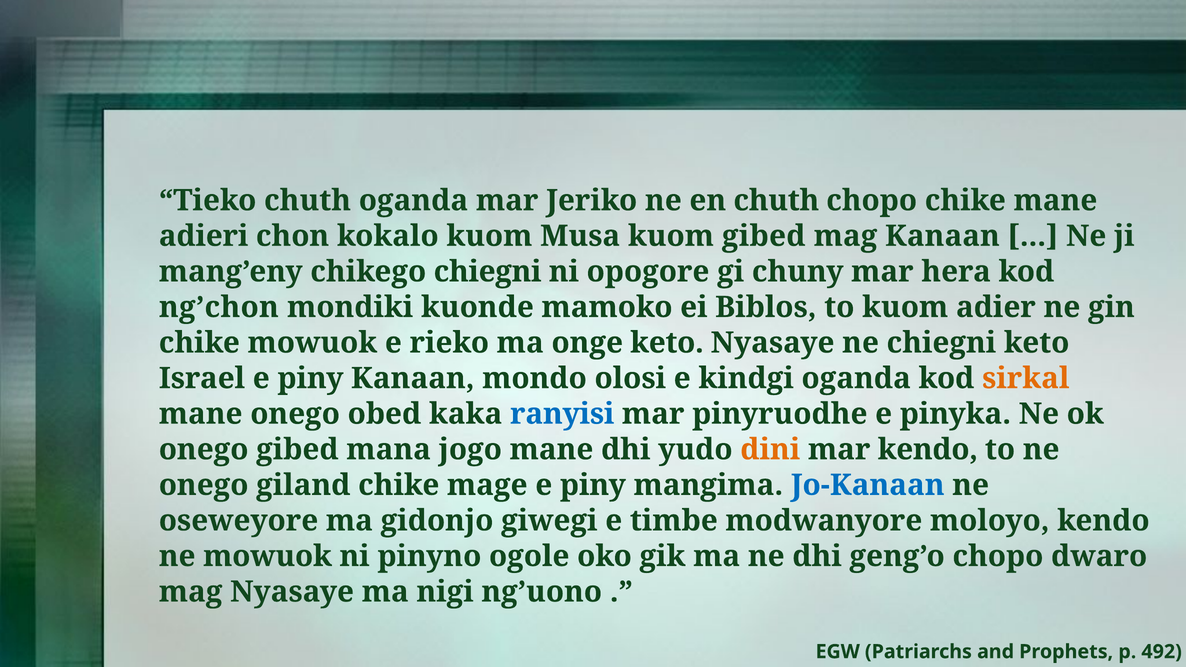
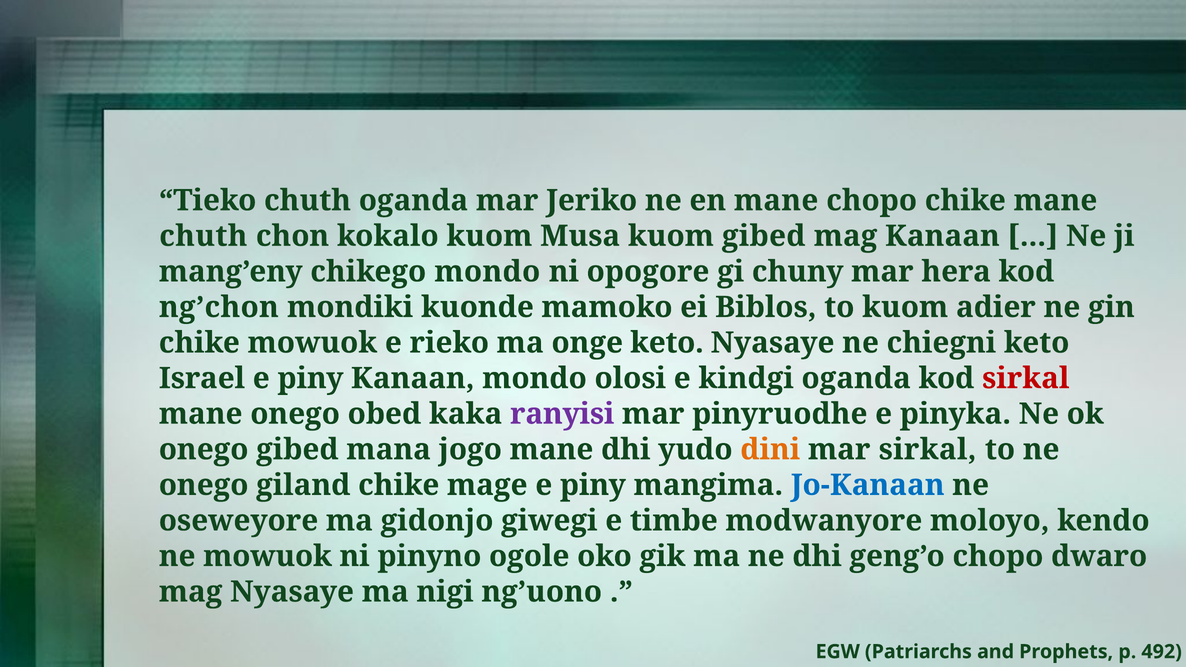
en chuth: chuth -> mane (776, 201)
adieri: adieri -> chuth (203, 236)
chikego chiegni: chiegni -> mondo (487, 272)
sirkal colour: orange -> red (1026, 378)
ranyisi colour: blue -> purple (562, 414)
mar kendo: kendo -> sirkal (928, 450)
